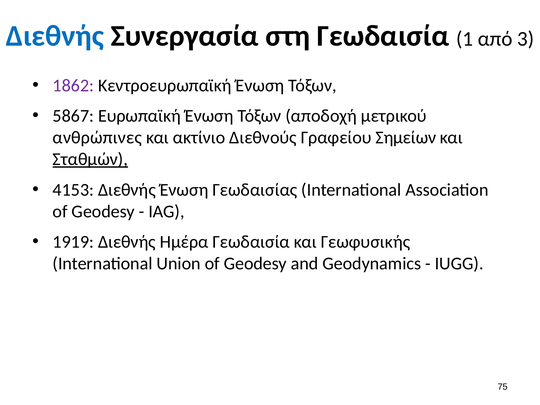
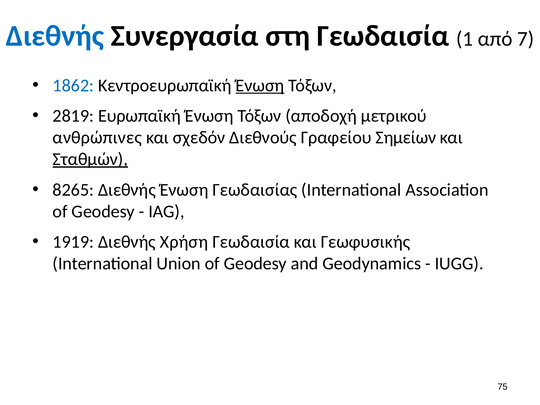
3: 3 -> 7 (526, 39)
1862 colour: purple -> blue (73, 85)
Ένωση underline: none -> present (260, 85)
5867: 5867 -> 2819 (73, 116)
ακτίνιο: ακτίνιο -> σχεδόν (199, 138)
4153: 4153 -> 8265 (73, 190)
Ημέρα: Ημέρα -> Χρήση (184, 242)
